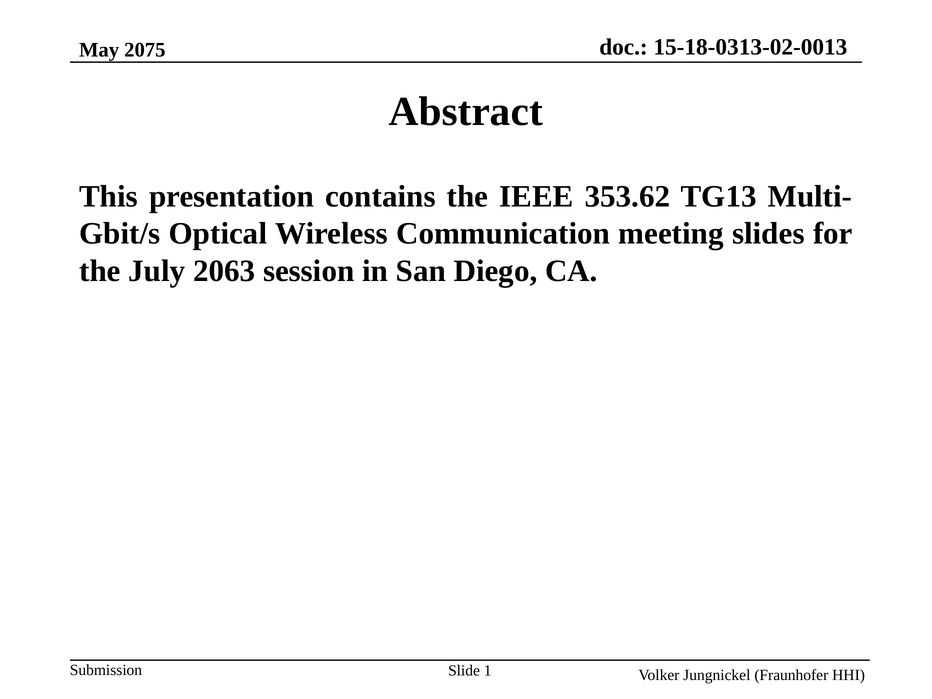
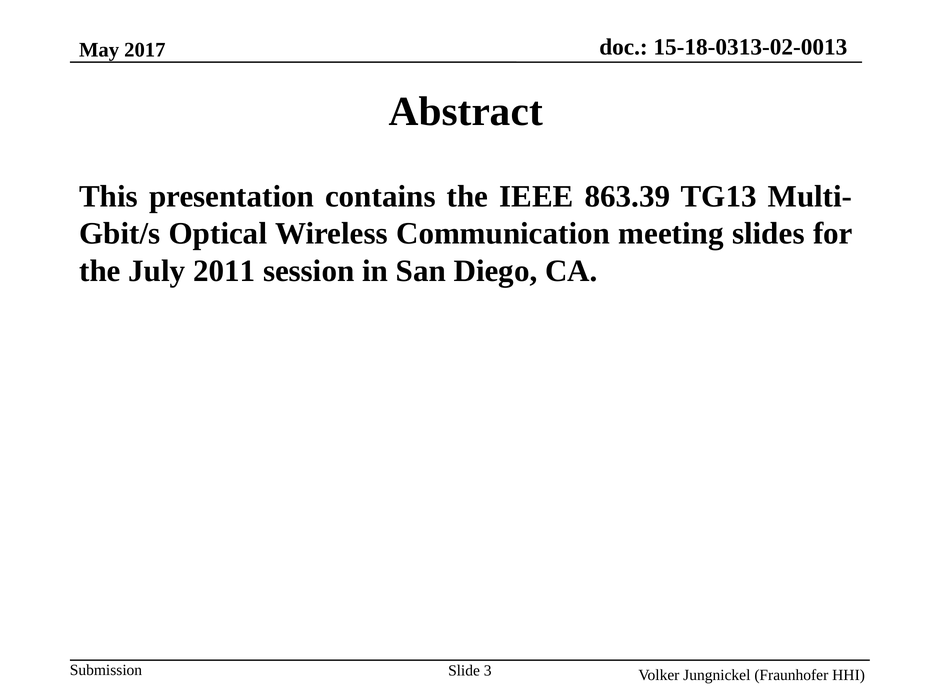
2075: 2075 -> 2017 (145, 50)
353.62: 353.62 -> 863.39 (627, 196)
2063: 2063 -> 2011 (224, 271)
1: 1 -> 3 (488, 670)
